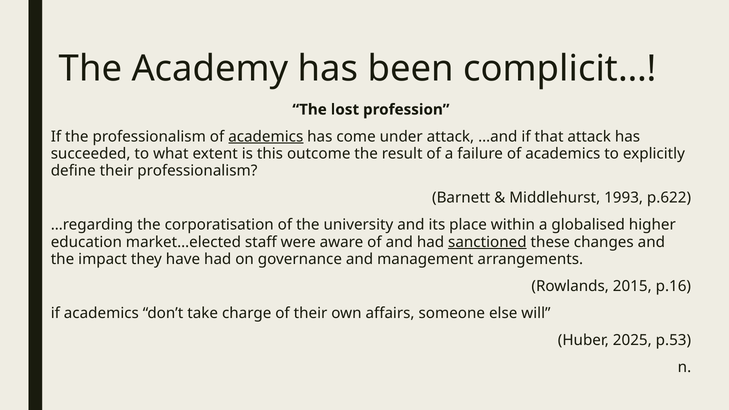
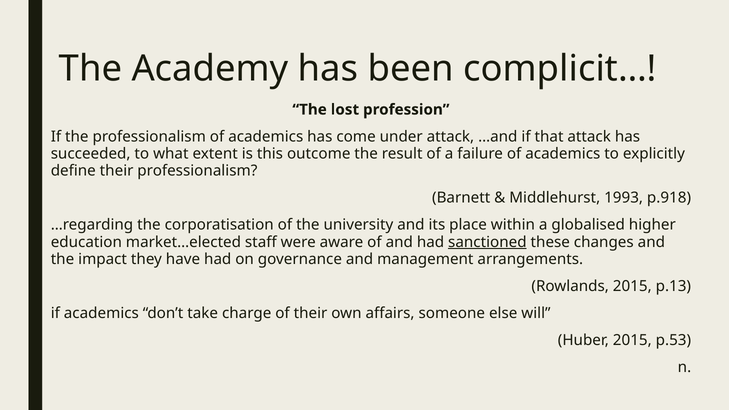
academics underline: present -> none (266, 137)
p.622: p.622 -> p.918 (669, 198)
p.16: p.16 -> p.13 (673, 286)
Huber 2025: 2025 -> 2015 (632, 340)
